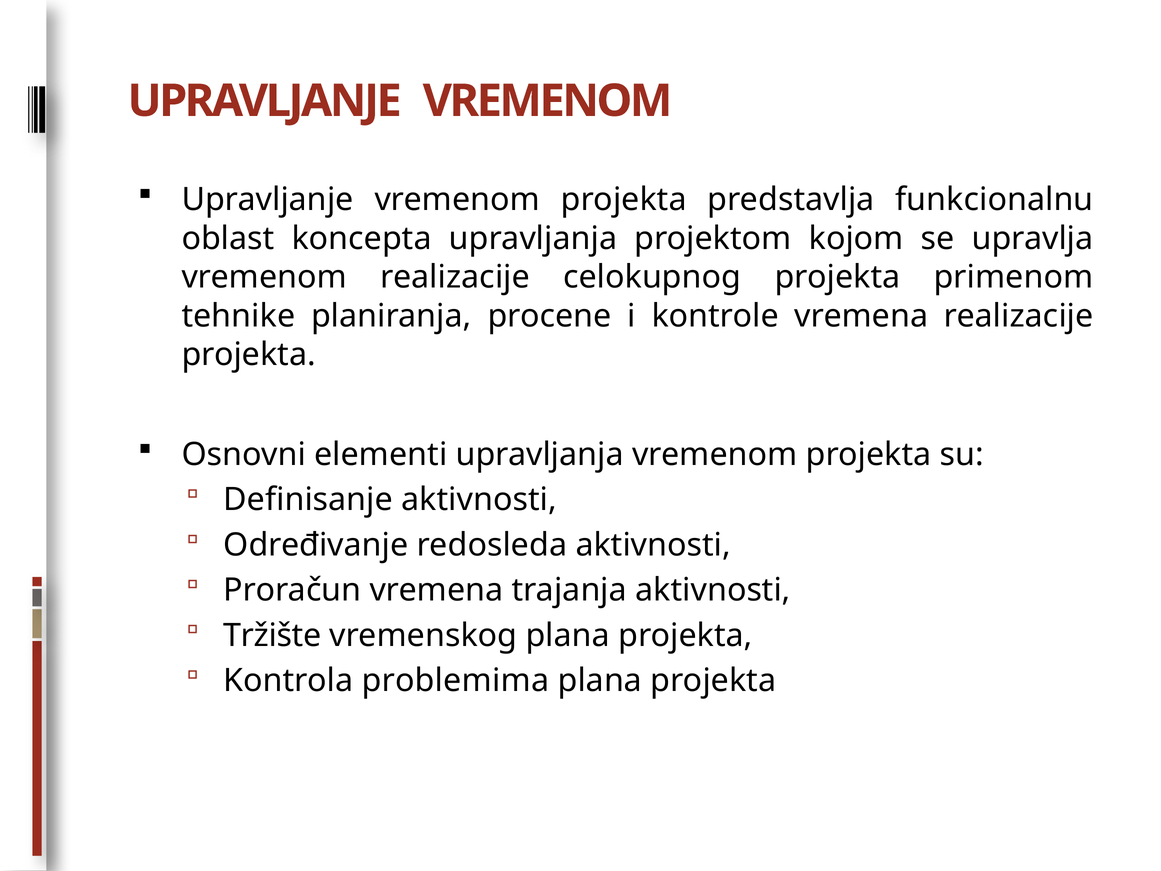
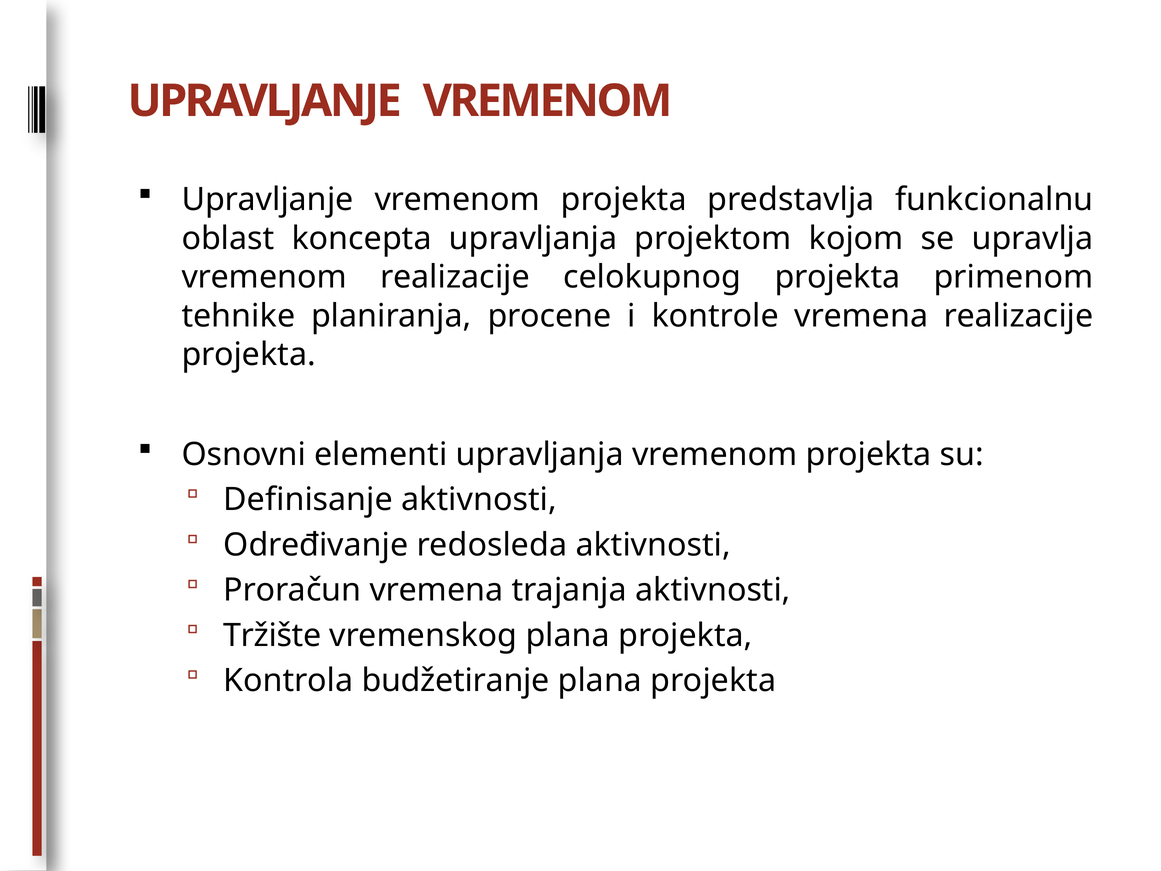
problemima: problemima -> budžetiranje (456, 680)
